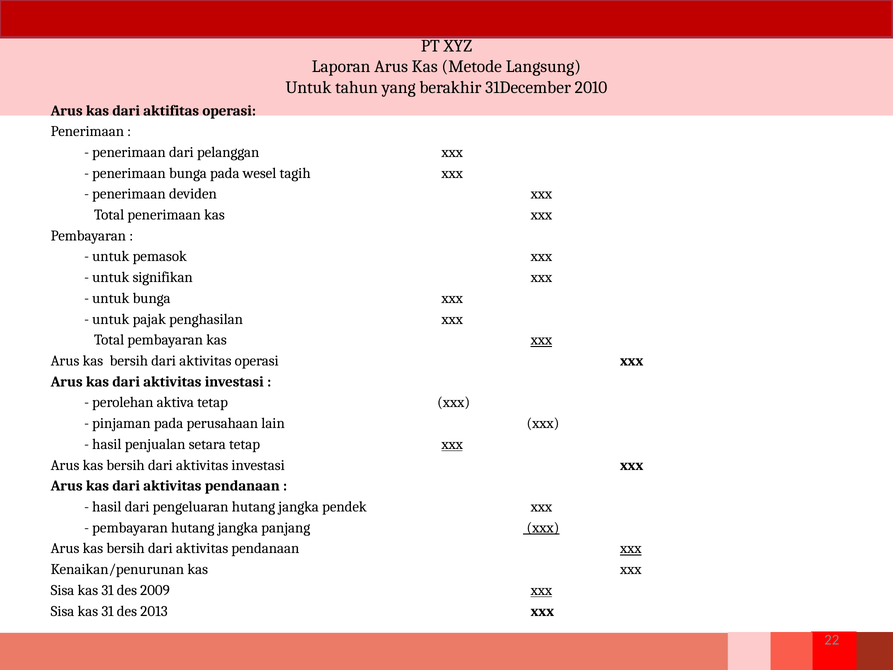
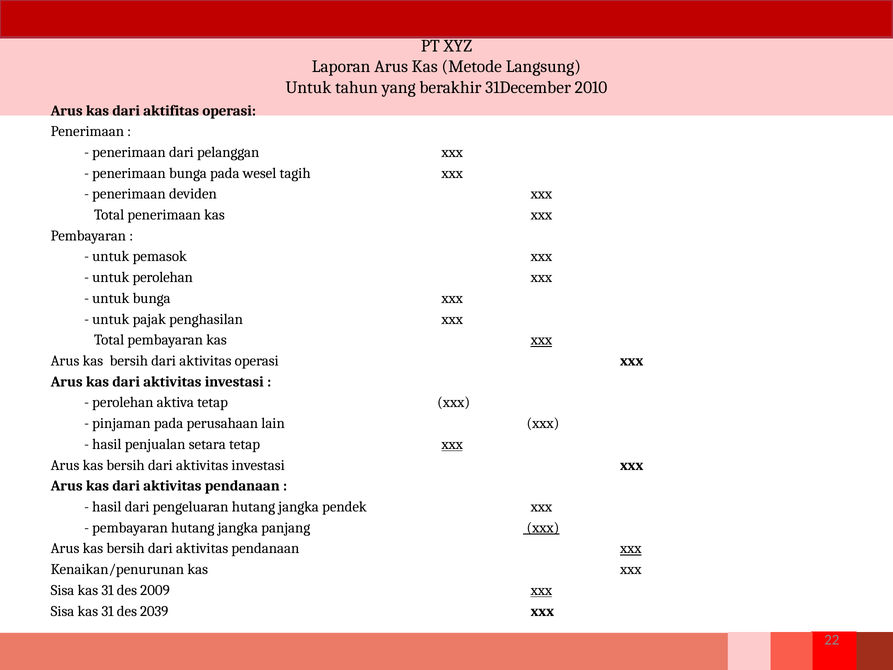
untuk signifikan: signifikan -> perolehan (163, 277)
2013: 2013 -> 2039 (154, 611)
